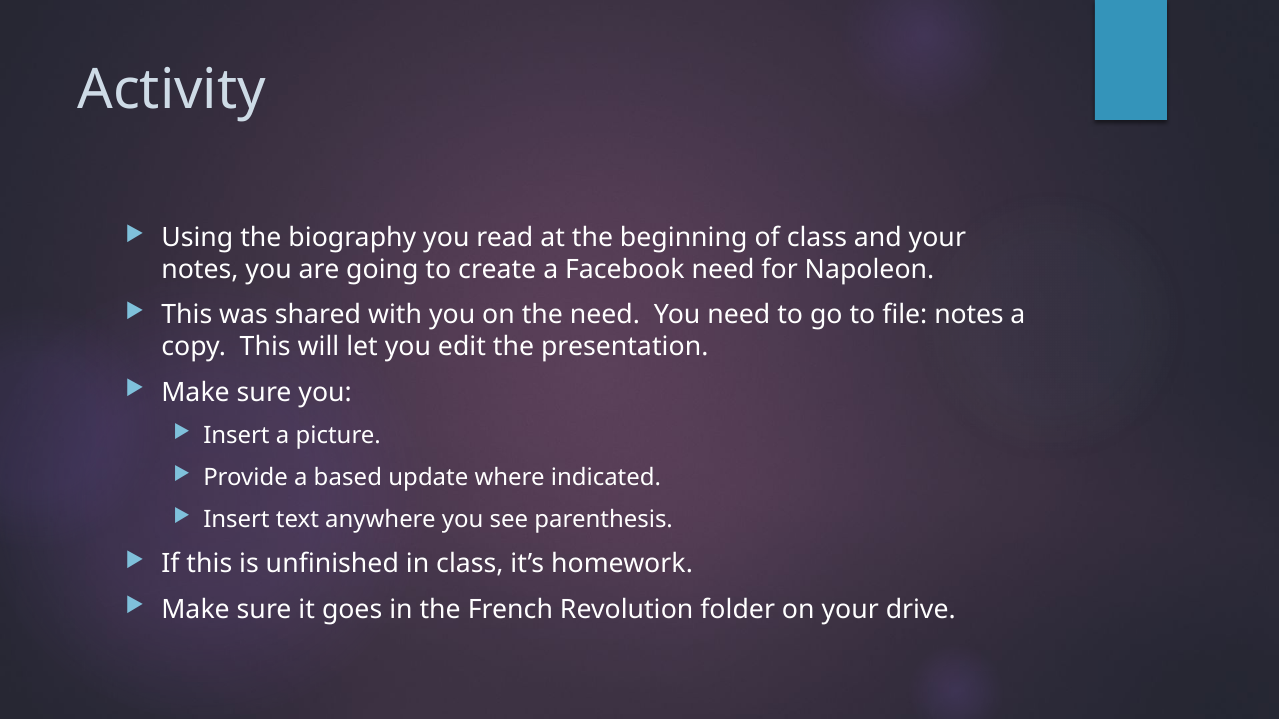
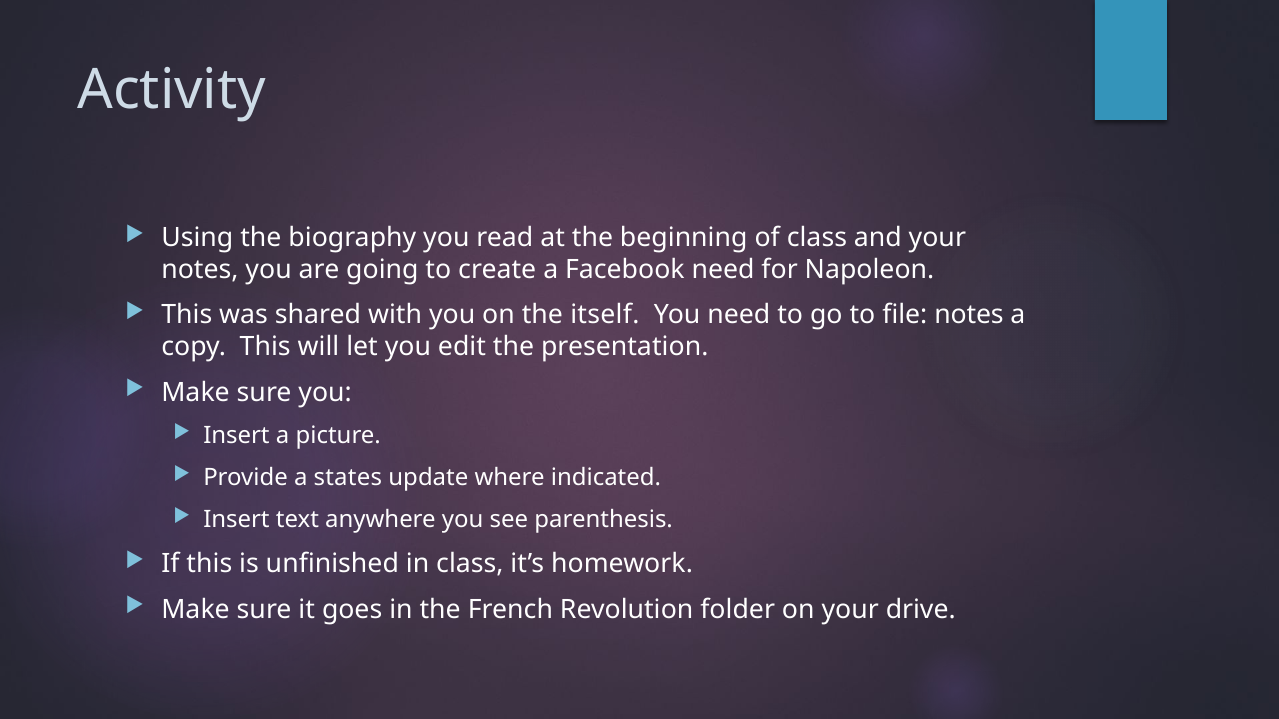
the need: need -> itself (605, 315)
based: based -> states (348, 478)
